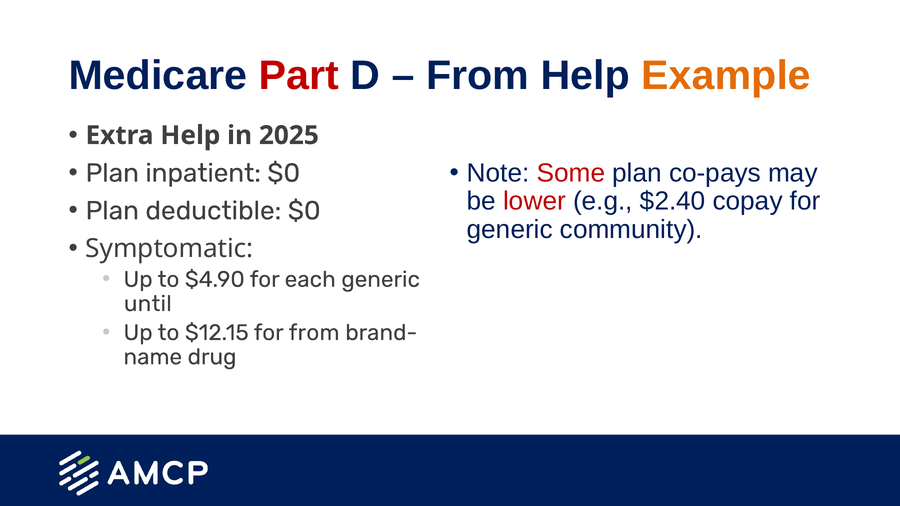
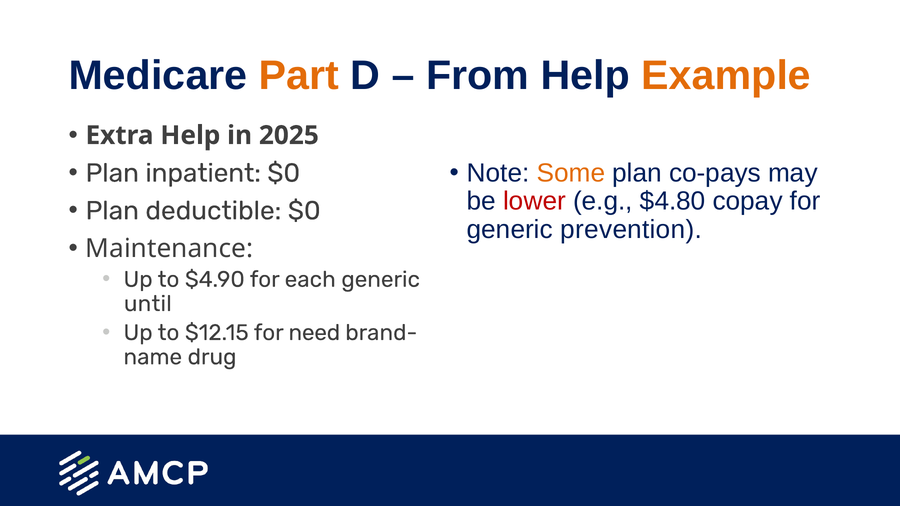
Part colour: red -> orange (299, 76)
Some colour: red -> orange (571, 173)
$2.40: $2.40 -> $4.80 (673, 201)
community: community -> prevention (631, 230)
Symptomatic: Symptomatic -> Maintenance (169, 248)
for from: from -> need (314, 333)
